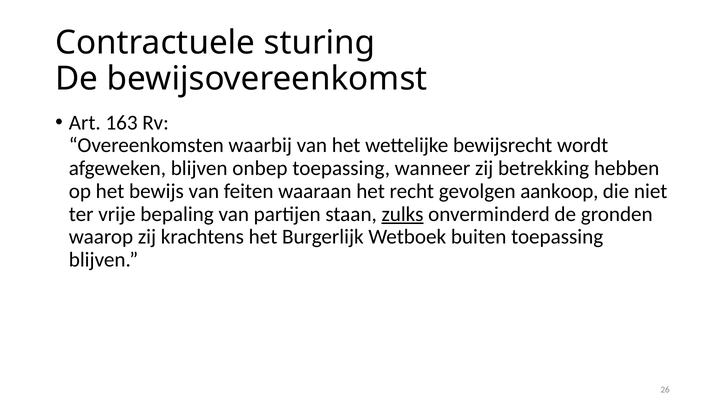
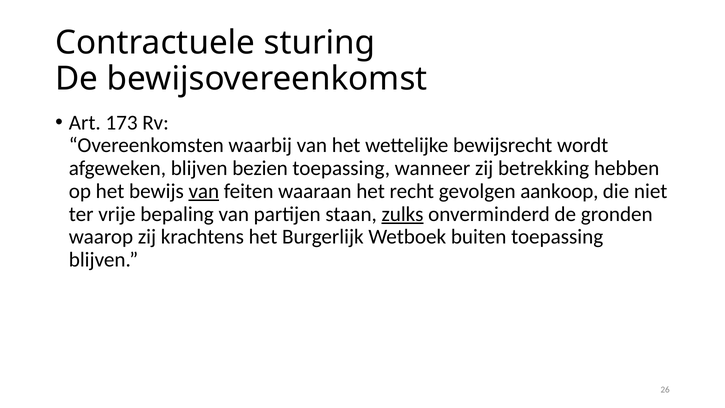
163: 163 -> 173 (122, 123)
onbep: onbep -> bezien (260, 168)
van underline: none -> present (204, 191)
